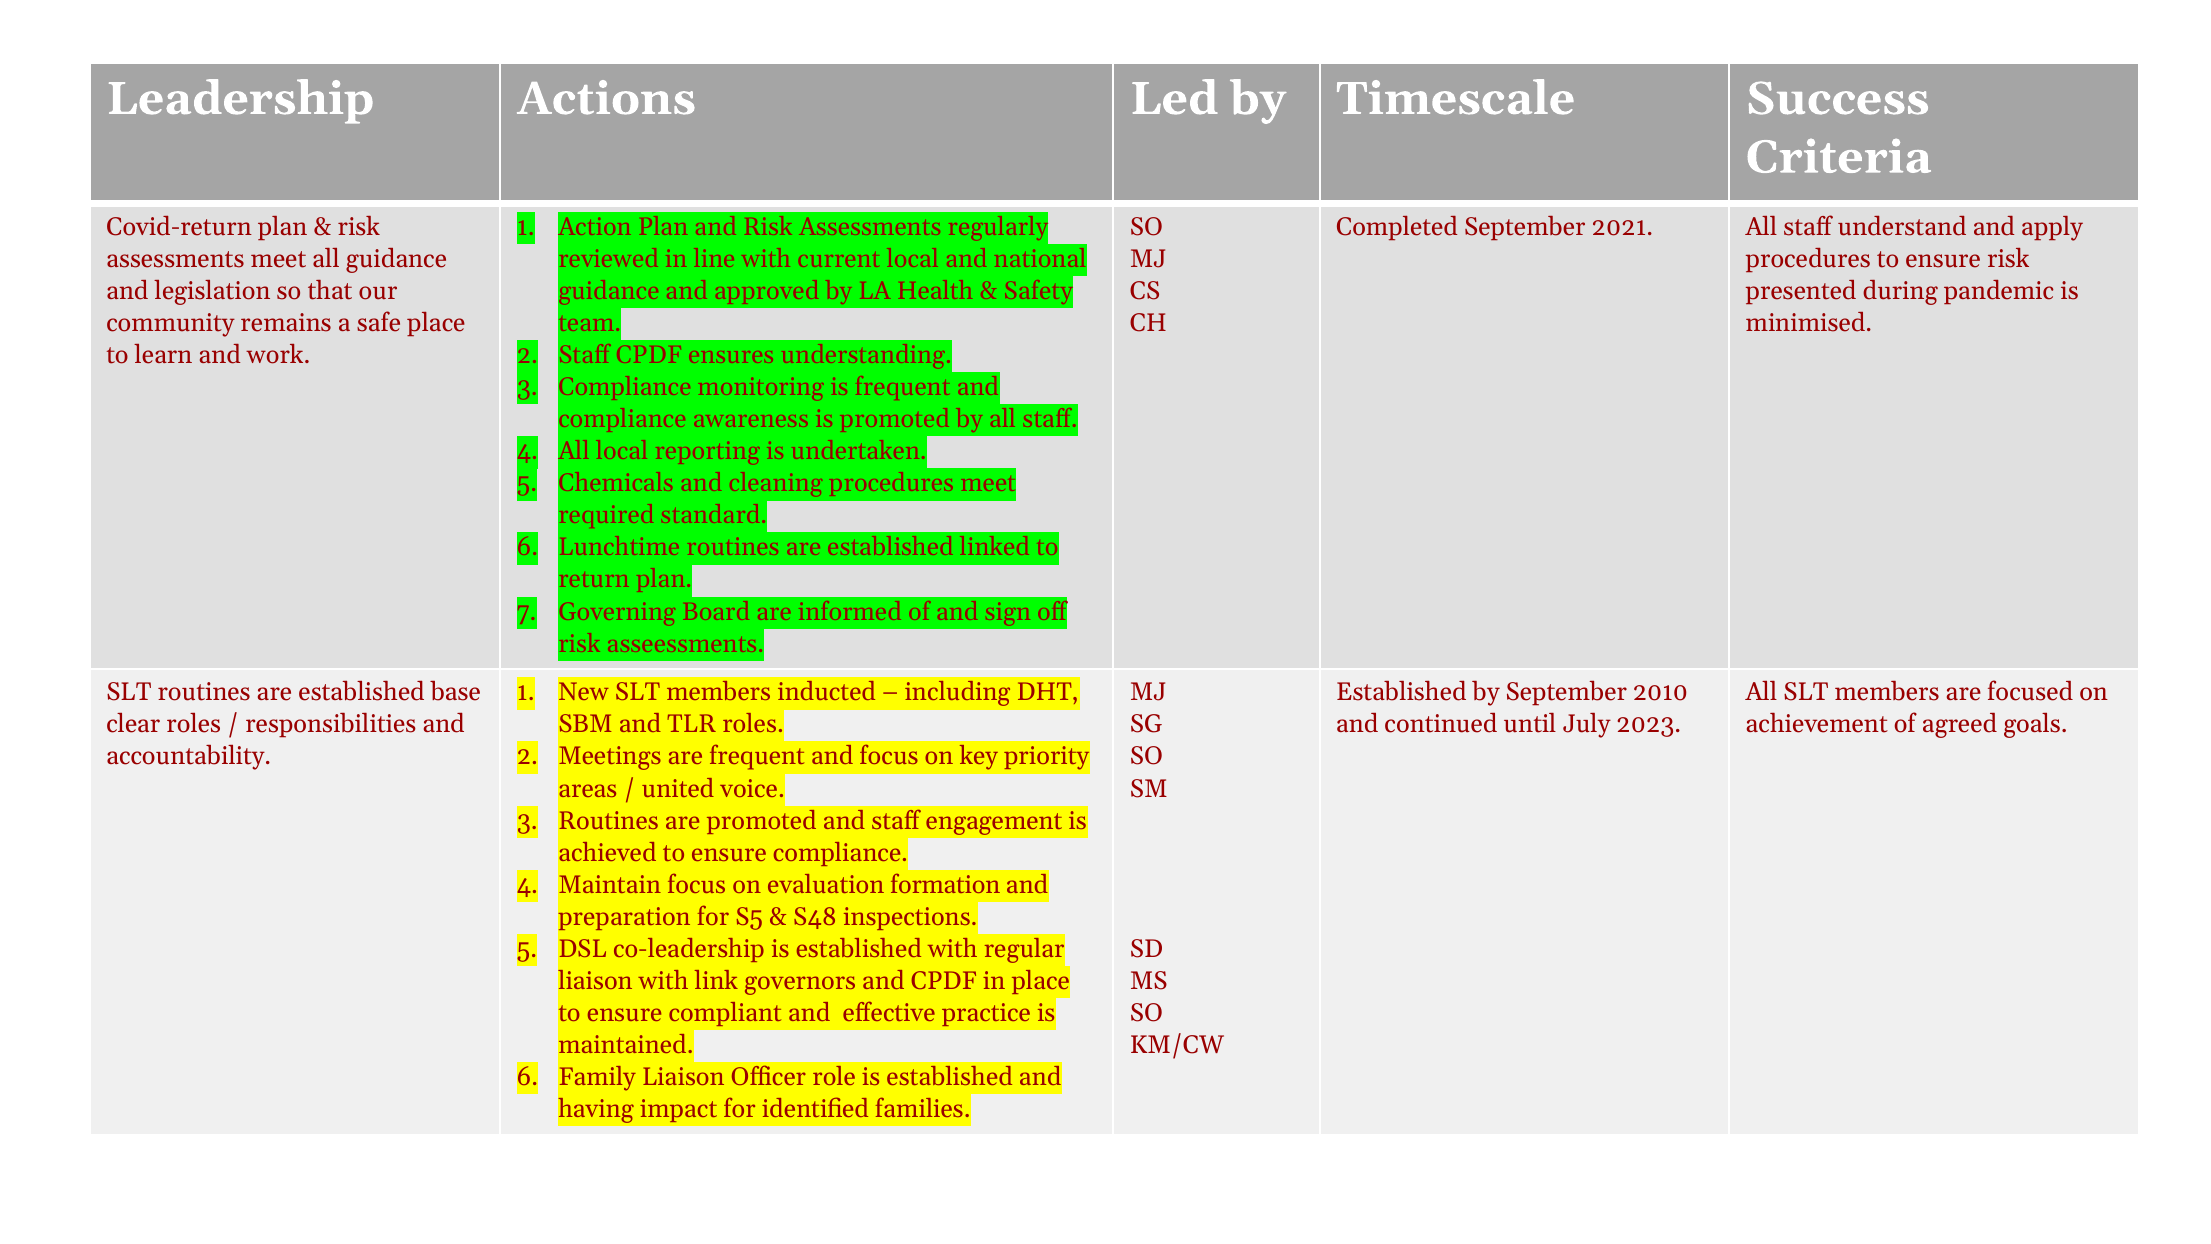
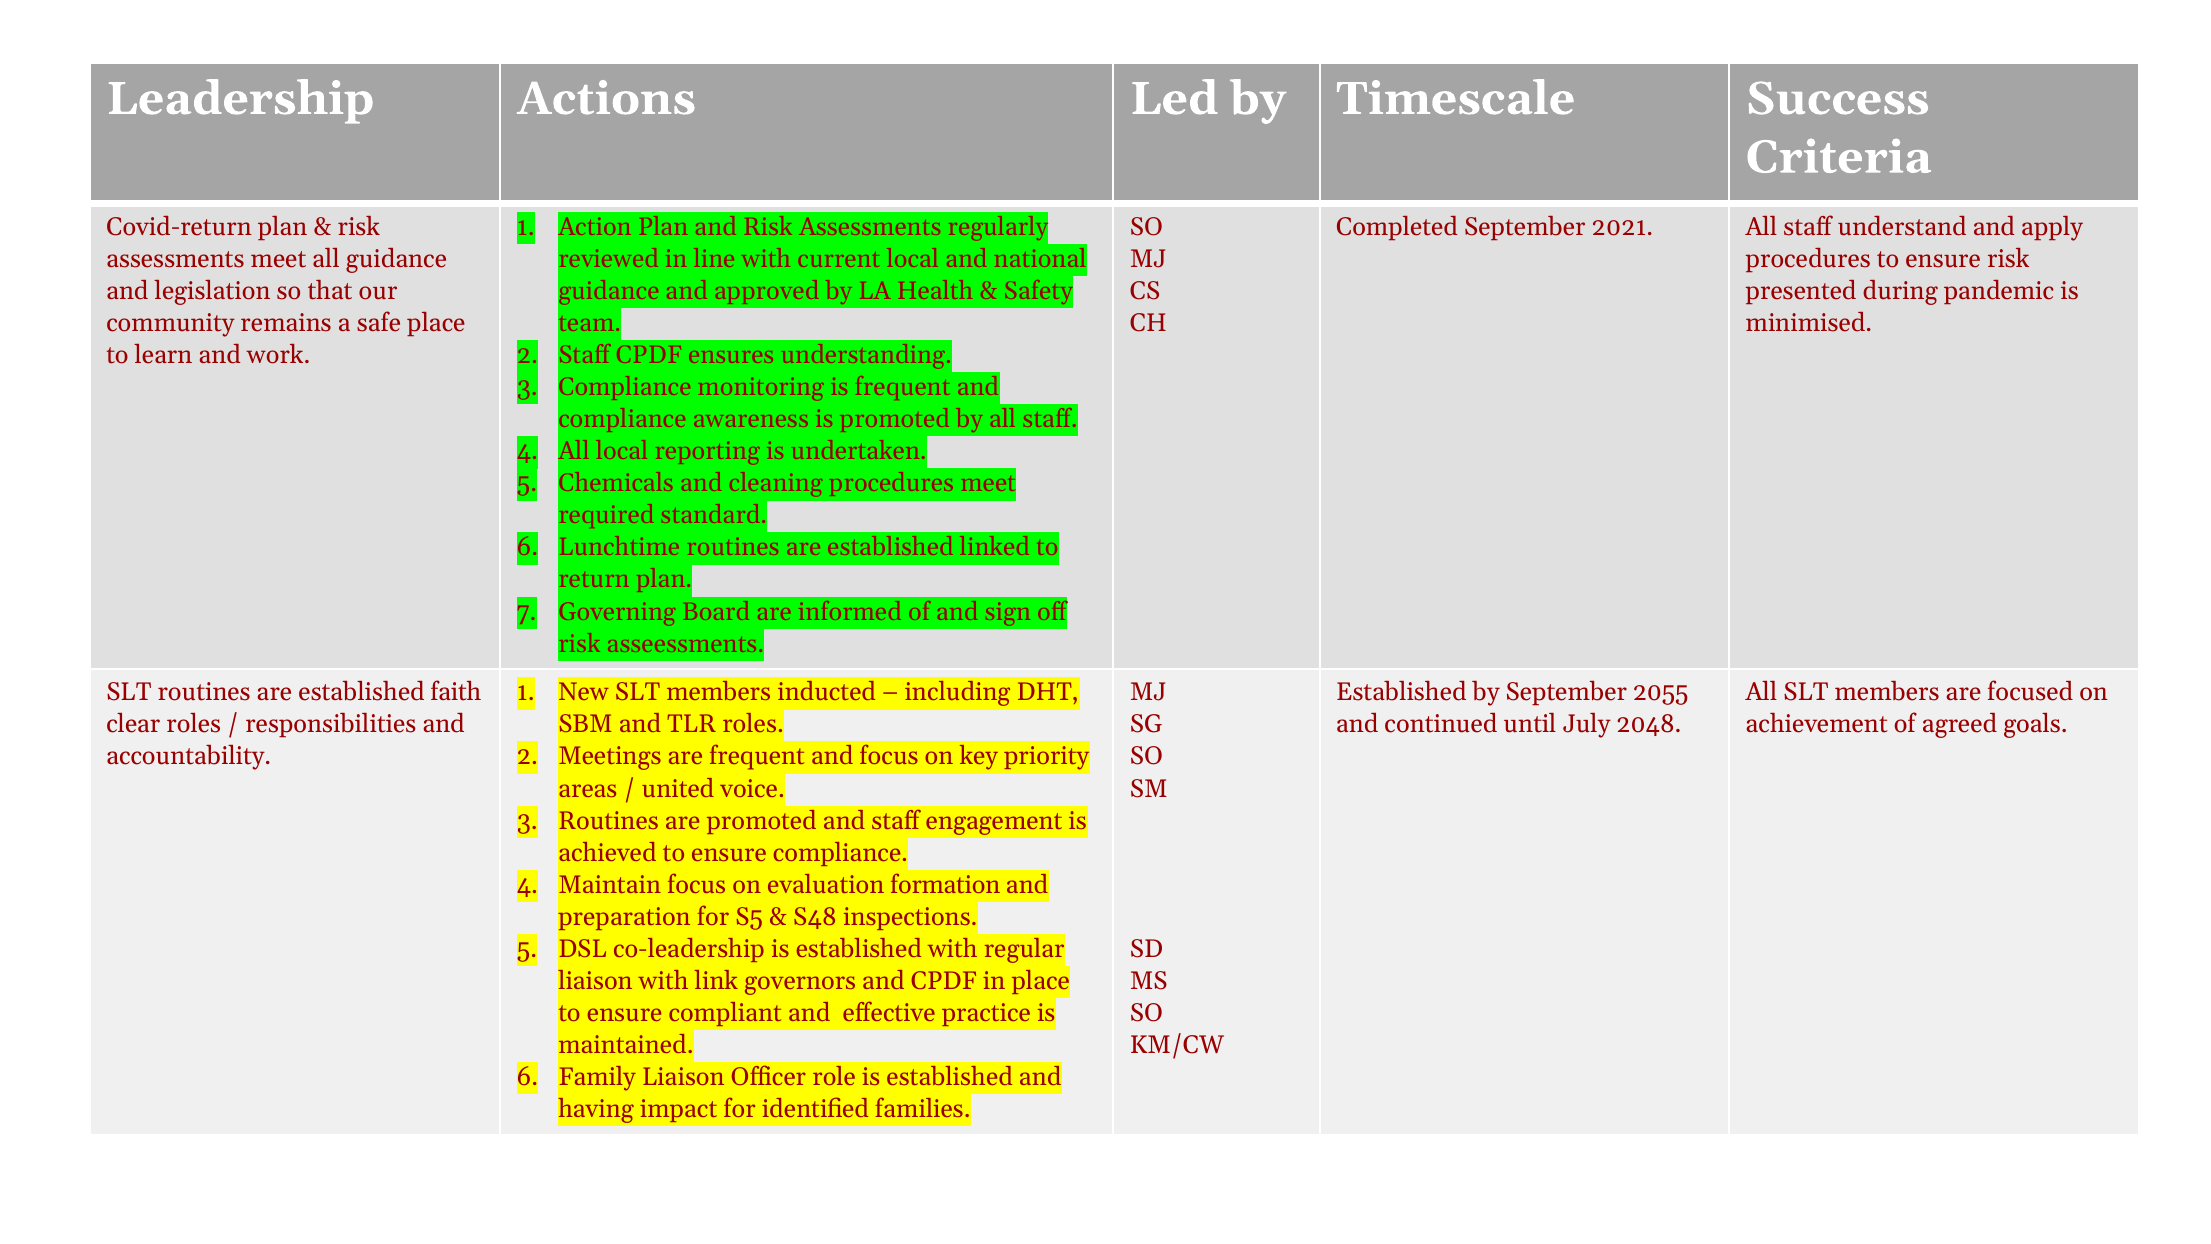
base: base -> faith (456, 692)
2010: 2010 -> 2055 (1661, 692)
2023: 2023 -> 2048 (1649, 724)
